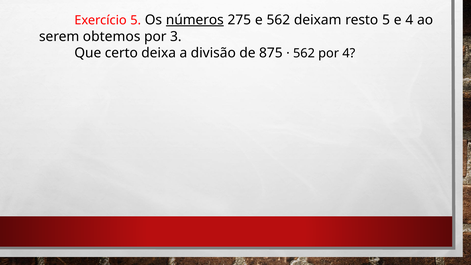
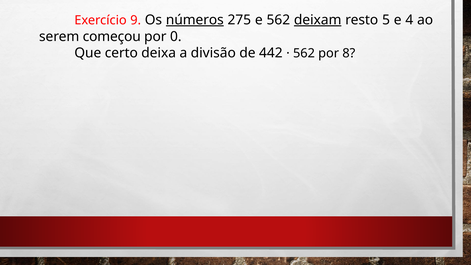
Exercício 5: 5 -> 9 (136, 20)
deixam underline: none -> present (318, 20)
obtemos: obtemos -> começou (112, 36)
3: 3 -> 0 (176, 36)
875: 875 -> 442 (271, 53)
por 4: 4 -> 8 (349, 53)
